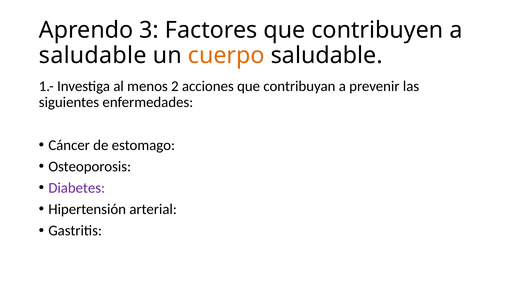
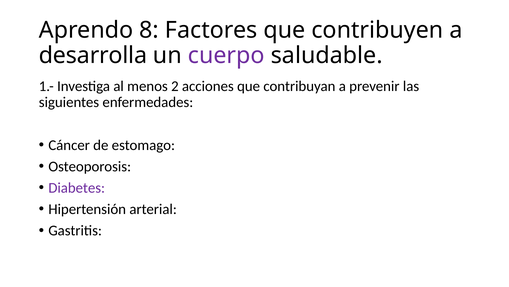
3: 3 -> 8 (149, 30)
saludable: saludable -> desarrolla (93, 55)
cuerpo colour: orange -> purple (226, 55)
